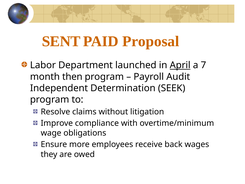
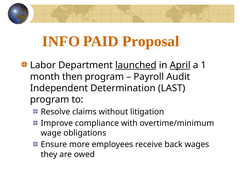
SENT: SENT -> INFO (61, 41)
launched underline: none -> present (136, 65)
7: 7 -> 1 (203, 65)
SEEK: SEEK -> LAST (172, 88)
